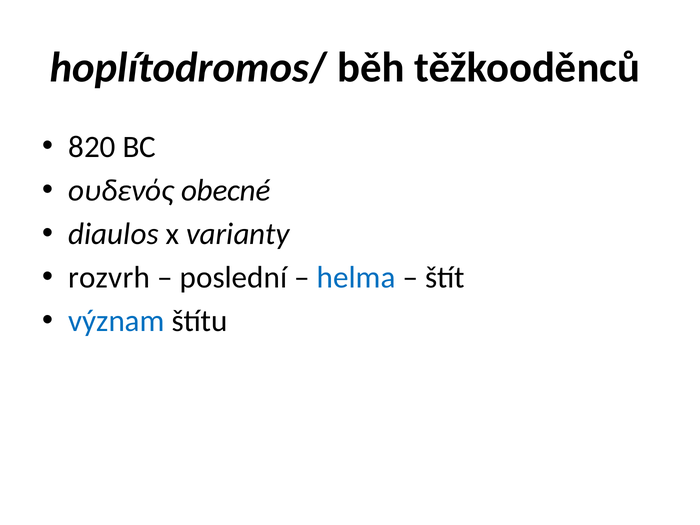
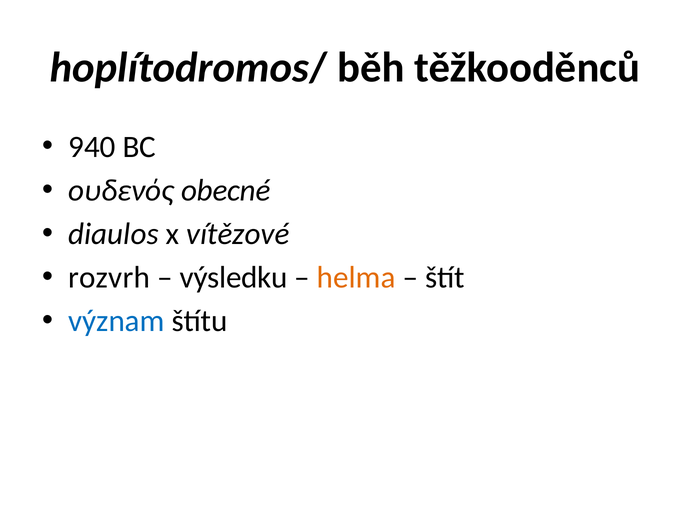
820: 820 -> 940 (92, 147)
varianty: varianty -> vítězové (238, 234)
poslední: poslední -> výsledku (234, 278)
helma colour: blue -> orange (356, 278)
